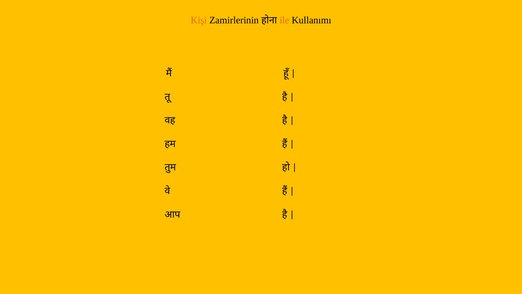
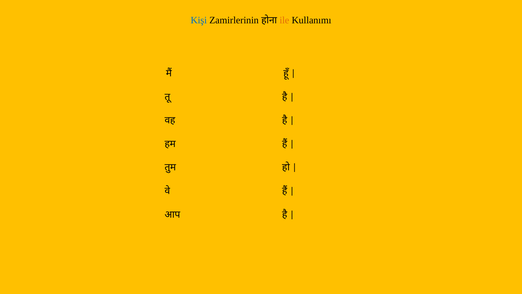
Kişi colour: orange -> blue (199, 20)
